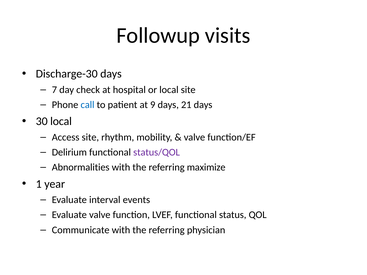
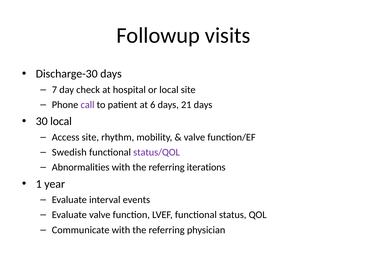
call colour: blue -> purple (88, 105)
9: 9 -> 6 (153, 105)
Delirium: Delirium -> Swedish (69, 152)
maximize: maximize -> iterations (206, 168)
